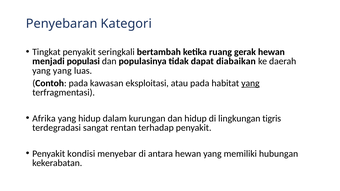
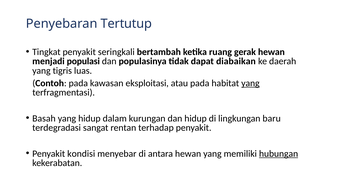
Kategori: Kategori -> Tertutup (126, 24)
yang yang: yang -> tigris (62, 71)
Afrika: Afrika -> Basah (44, 119)
tigris: tigris -> baru (272, 119)
hubungan underline: none -> present (279, 154)
